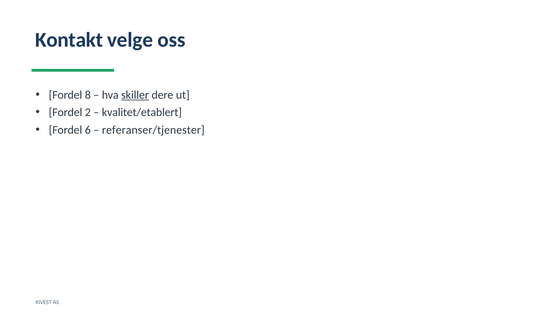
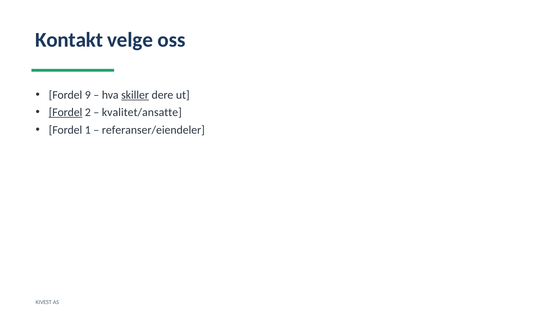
8: 8 -> 9 (88, 95)
Fordel underline: none -> present (66, 112)
kvalitet/etablert: kvalitet/etablert -> kvalitet/ansatte (142, 112)
6: 6 -> 1 (88, 130)
referanser/tjenester: referanser/tjenester -> referanser/eiendeler (153, 130)
